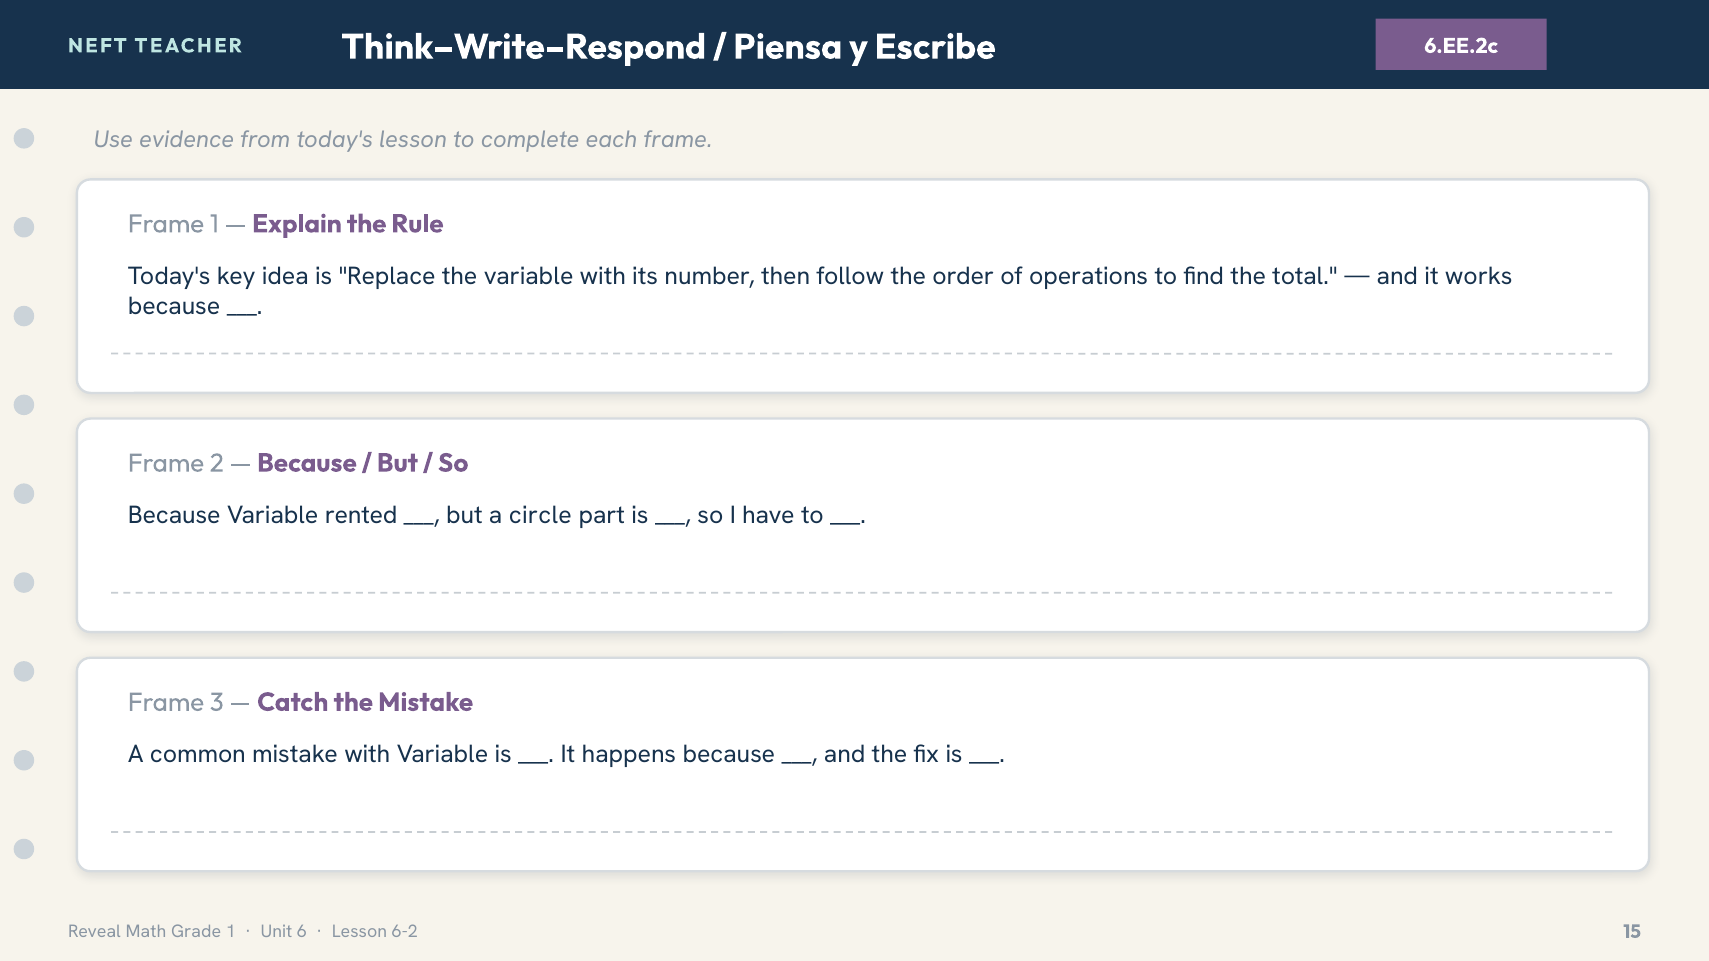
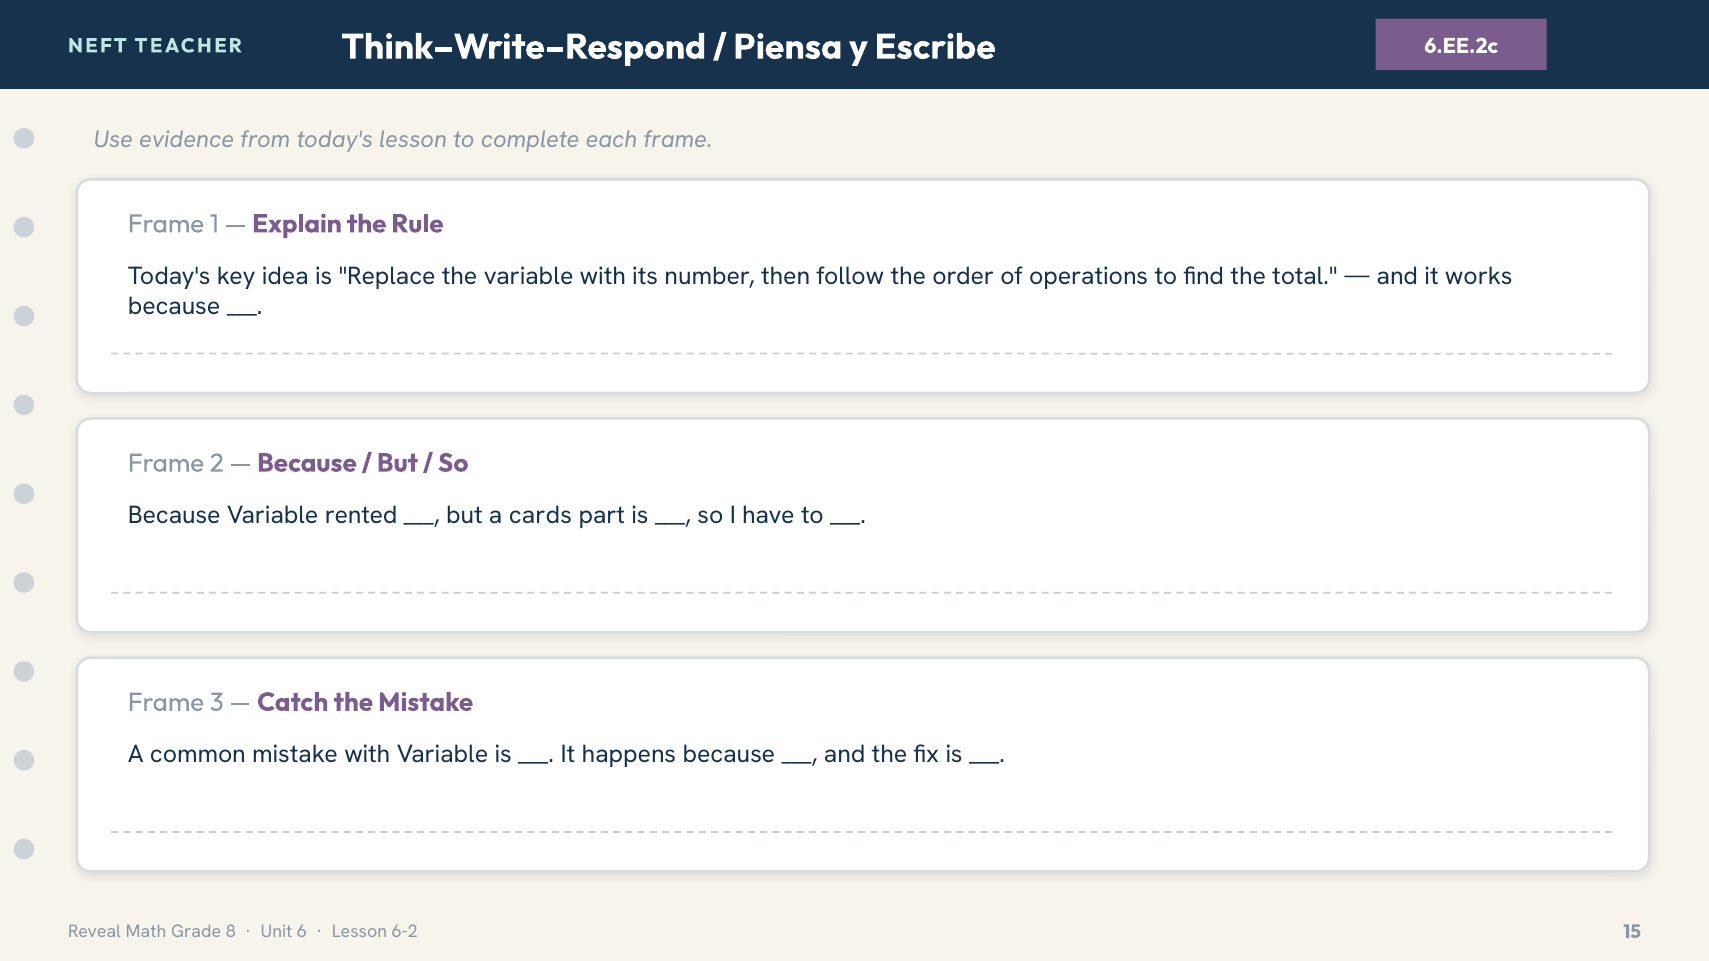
circle: circle -> cards (540, 516)
Grade 1: 1 -> 8 (231, 932)
